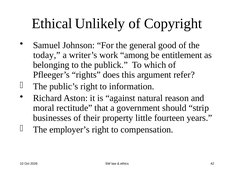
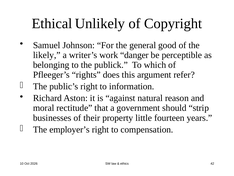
today: today -> likely (47, 55)
among: among -> danger (134, 55)
entitlement: entitlement -> perceptible (182, 55)
